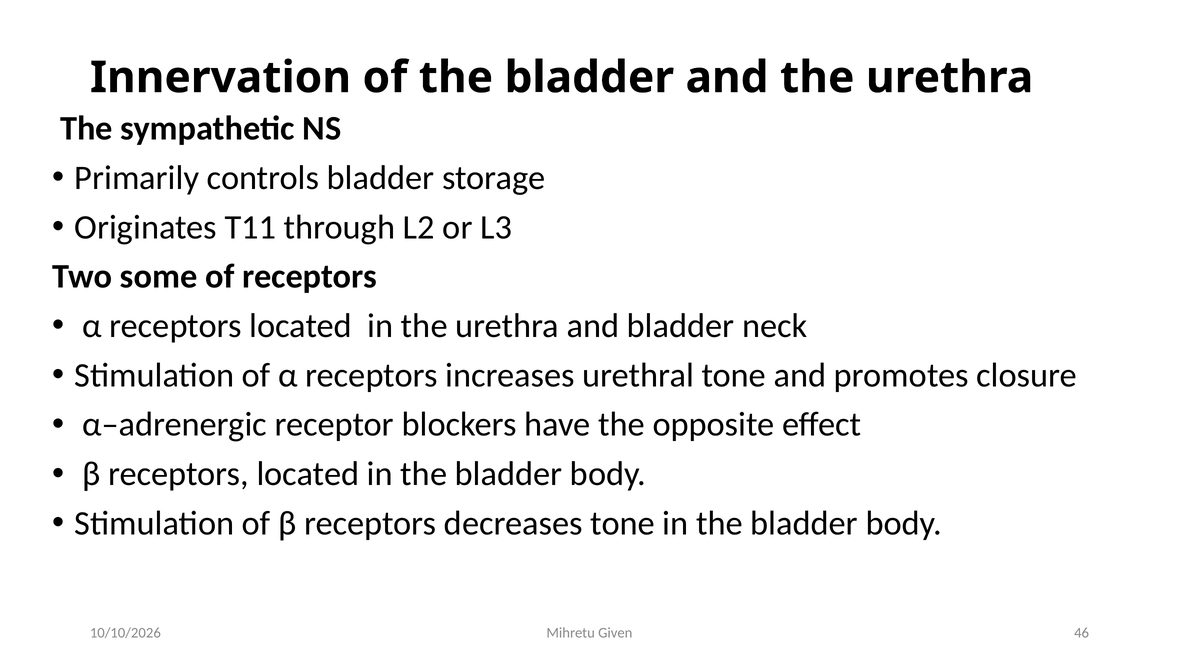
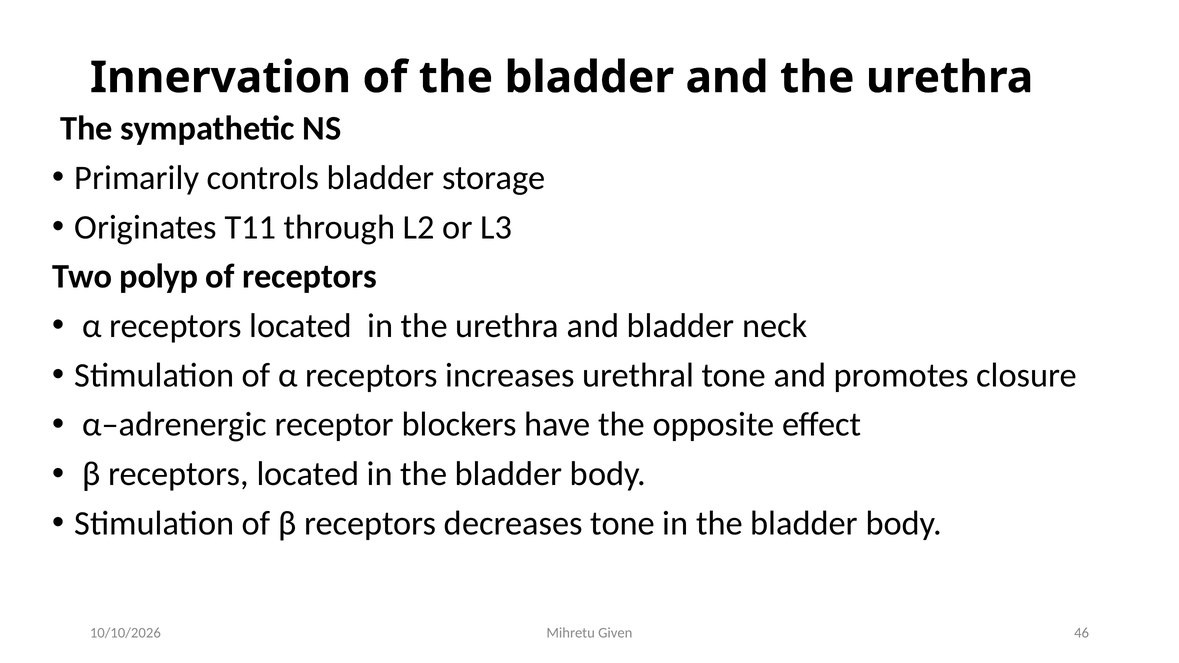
some: some -> polyp (159, 277)
